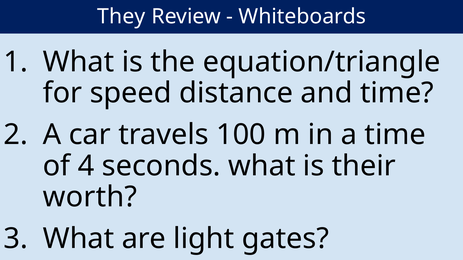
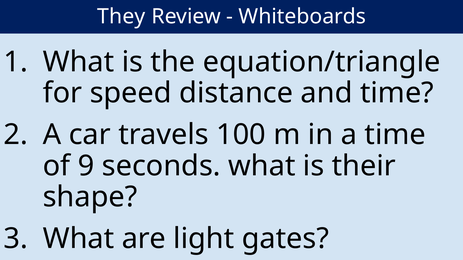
4: 4 -> 9 (86, 166)
worth: worth -> shape (90, 197)
